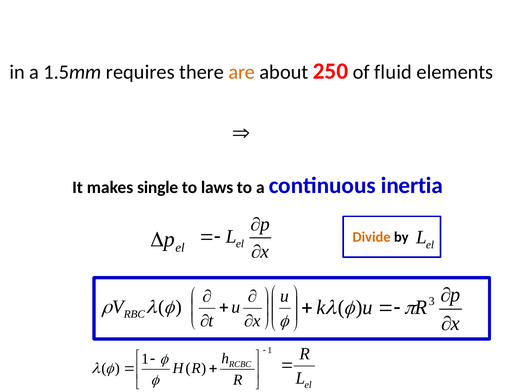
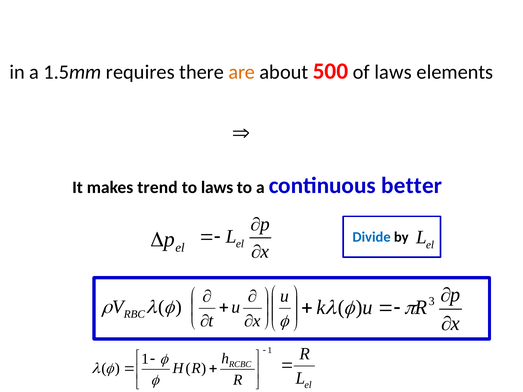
250: 250 -> 500 (331, 71)
of fluid: fluid -> laws (393, 72)
single: single -> trend (157, 188)
inertia: inertia -> better (412, 186)
Divide colour: orange -> blue (372, 237)
